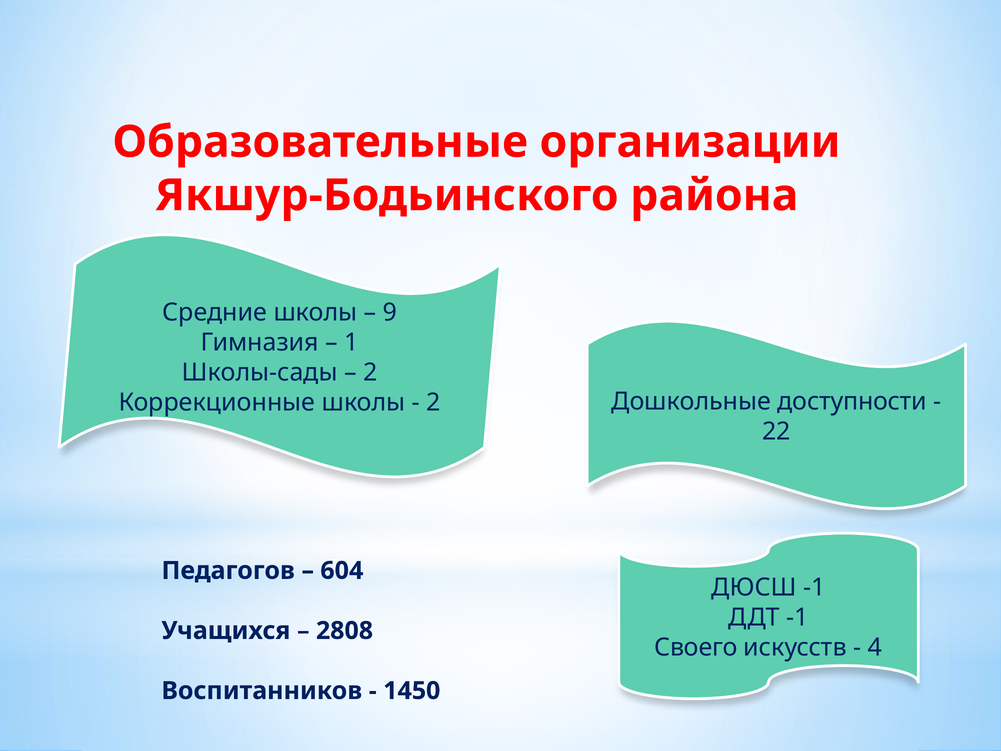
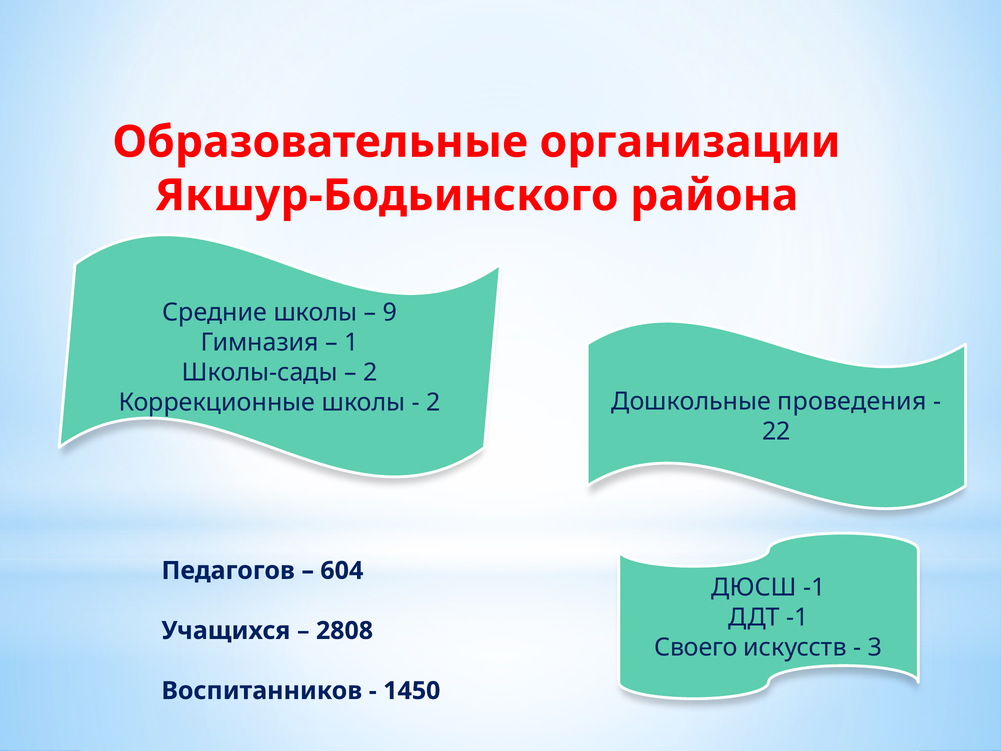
доступности: доступности -> проведения (852, 402)
4: 4 -> 3 (875, 648)
